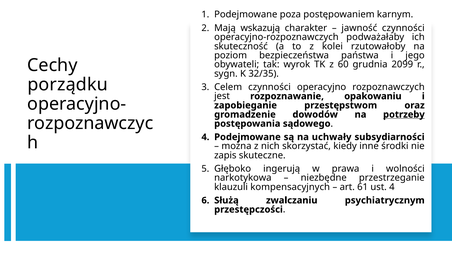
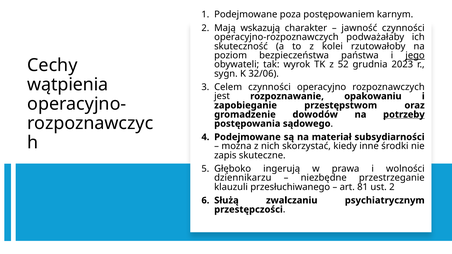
jego underline: none -> present (415, 55)
60: 60 -> 52 (343, 65)
2099: 2099 -> 2023 (402, 65)
32/35: 32/35 -> 32/06 (264, 74)
porządku: porządku -> wątpienia (68, 85)
uchwały: uchwały -> materiał (332, 137)
narkotykowa: narkotykowa -> dziennikarzu (243, 178)
kompensacyjnych: kompensacyjnych -> przesłuchiwanego (290, 187)
61: 61 -> 81 (363, 187)
ust 4: 4 -> 2 (392, 187)
